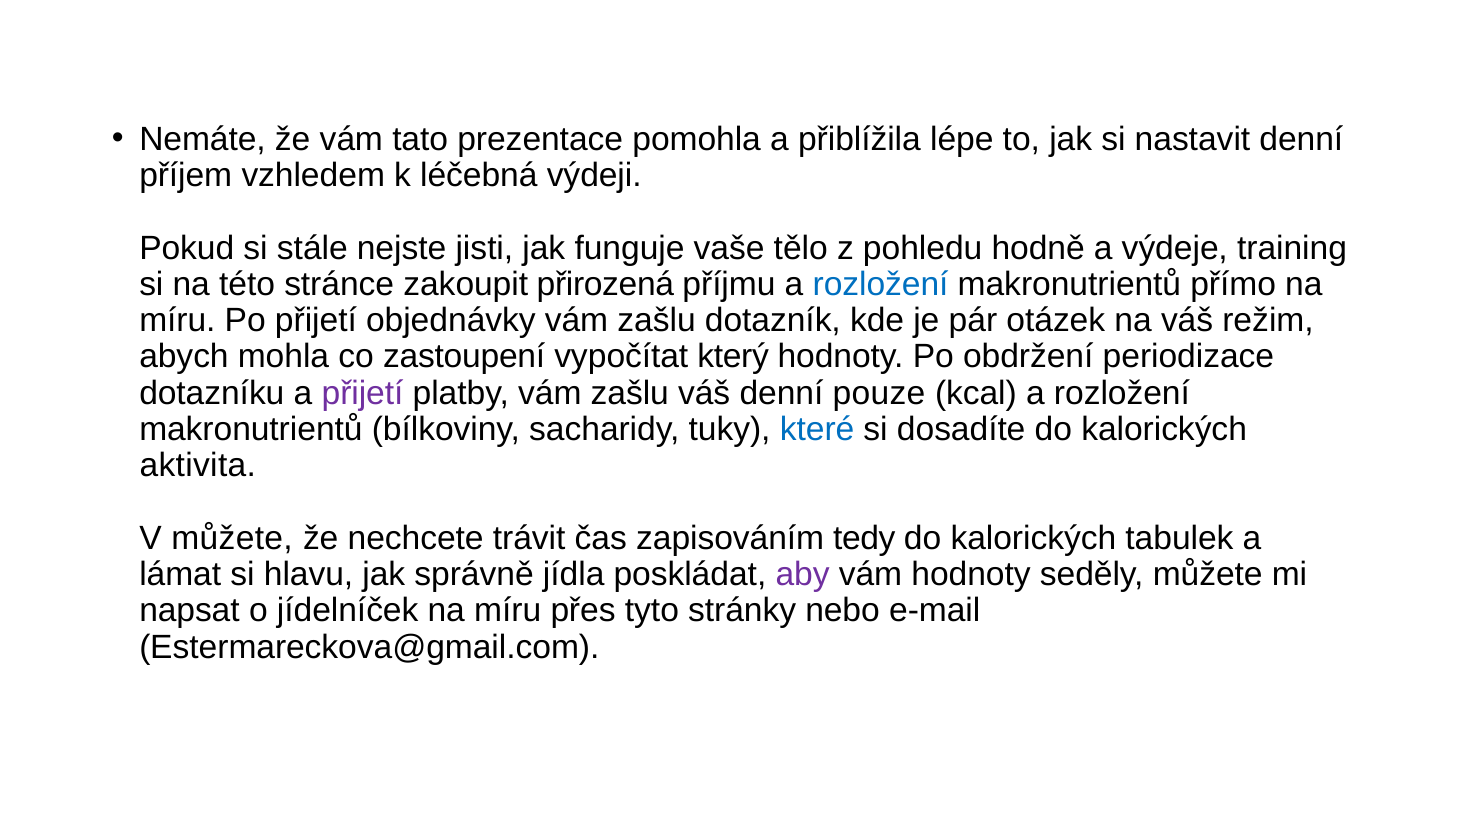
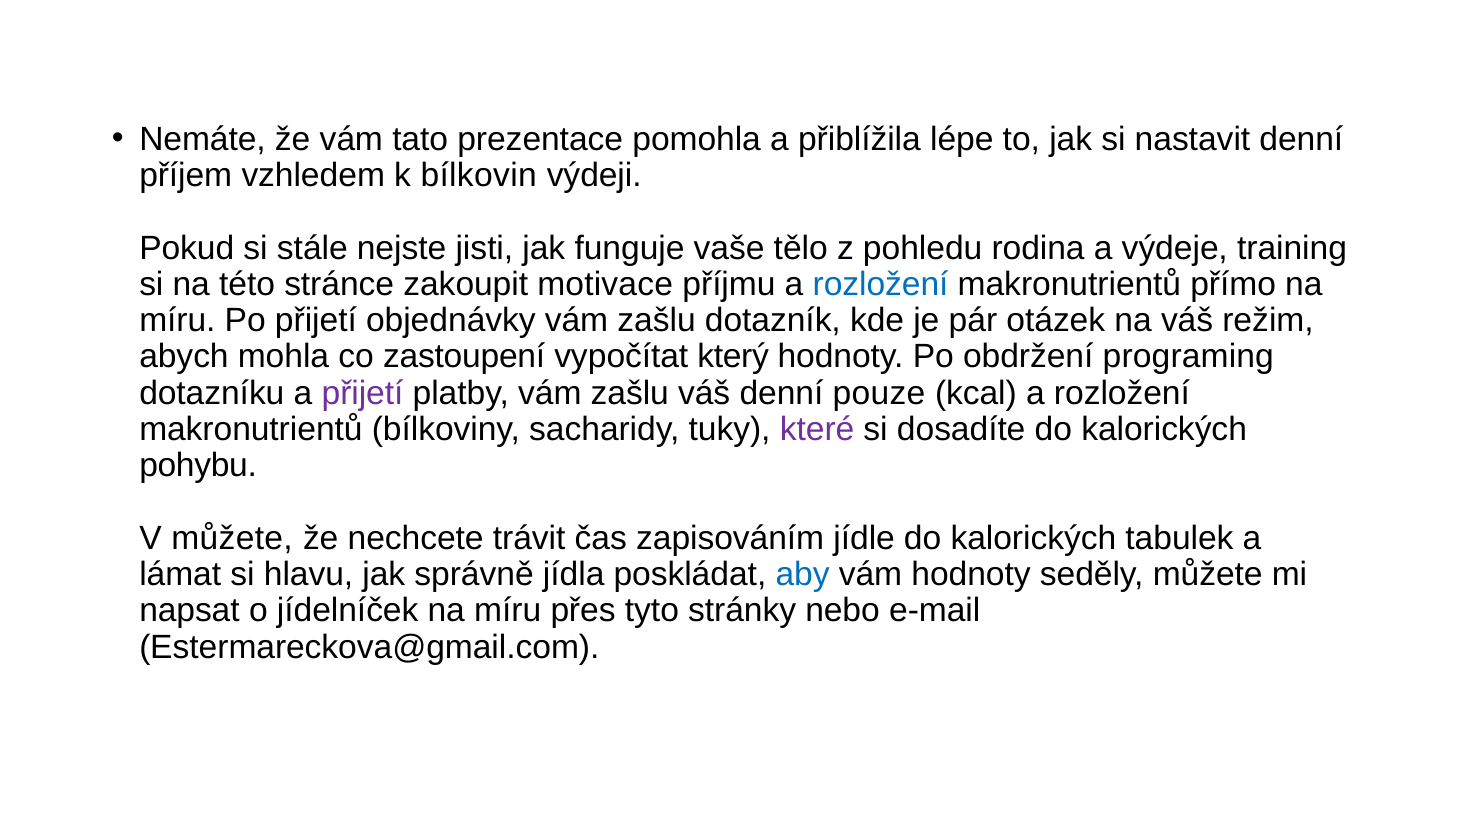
léčebná: léčebná -> bílkovin (479, 175)
hodně: hodně -> rodina (1038, 248)
přirozená: přirozená -> motivace (605, 284)
periodizace: periodizace -> programing (1188, 357)
které colour: blue -> purple (817, 429)
aktivita: aktivita -> pohybu (198, 465)
tedy: tedy -> jídle (864, 538)
aby colour: purple -> blue (803, 574)
